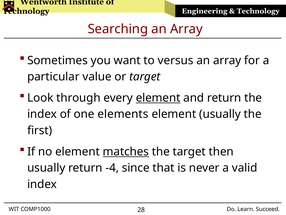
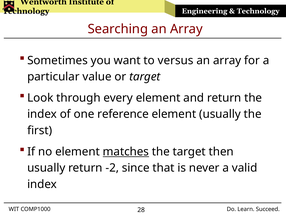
element underline: present -> none (158, 98)
elements: elements -> reference (123, 114)
-4: -4 -> -2 (112, 168)
